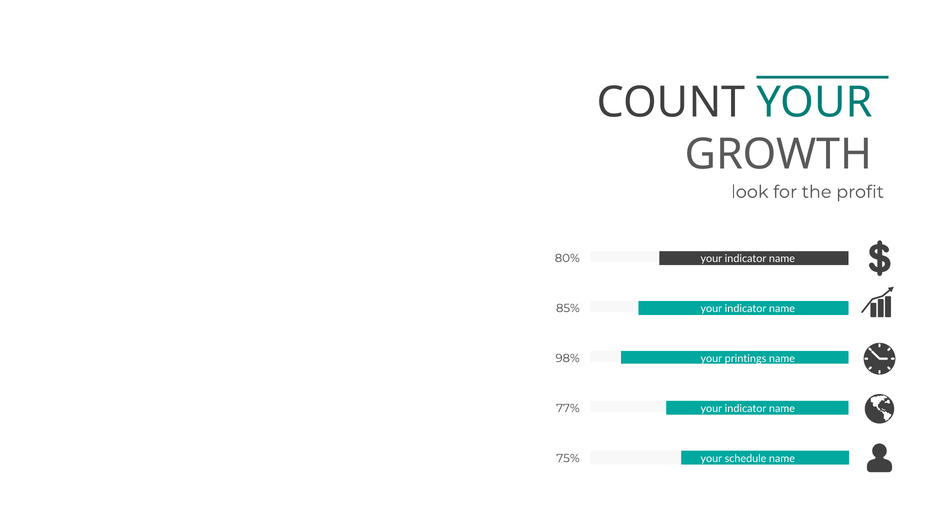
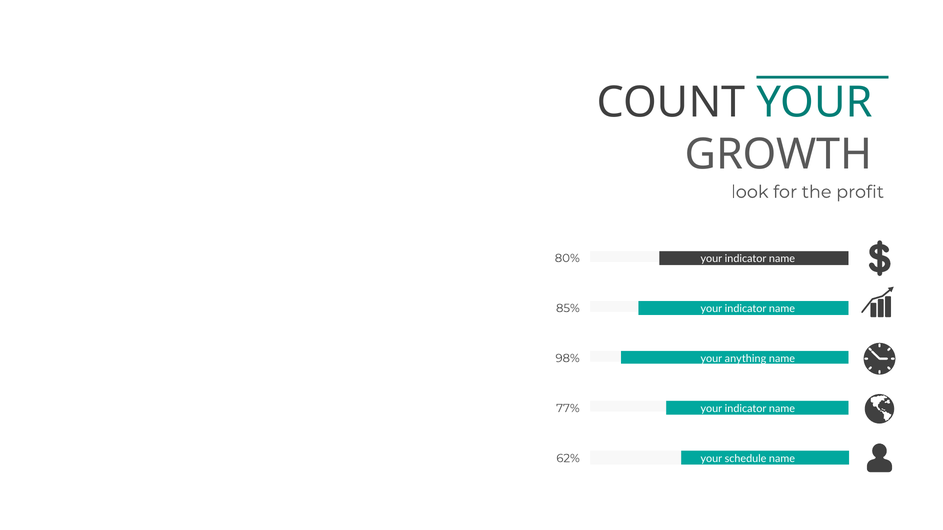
printings: printings -> anything (746, 359)
75%: 75% -> 62% (568, 459)
